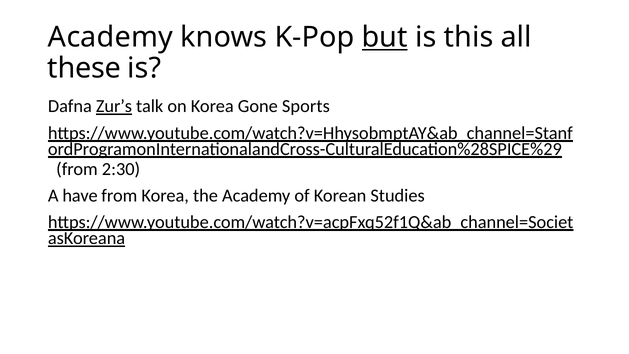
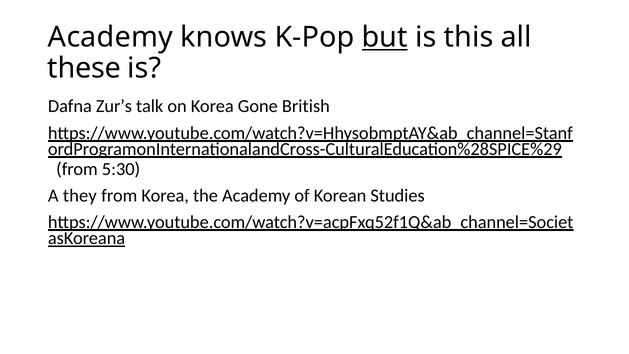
Zur’s underline: present -> none (114, 106)
Sports: Sports -> British (306, 106)
2:30: 2:30 -> 5:30 (121, 169)
have: have -> they (80, 195)
